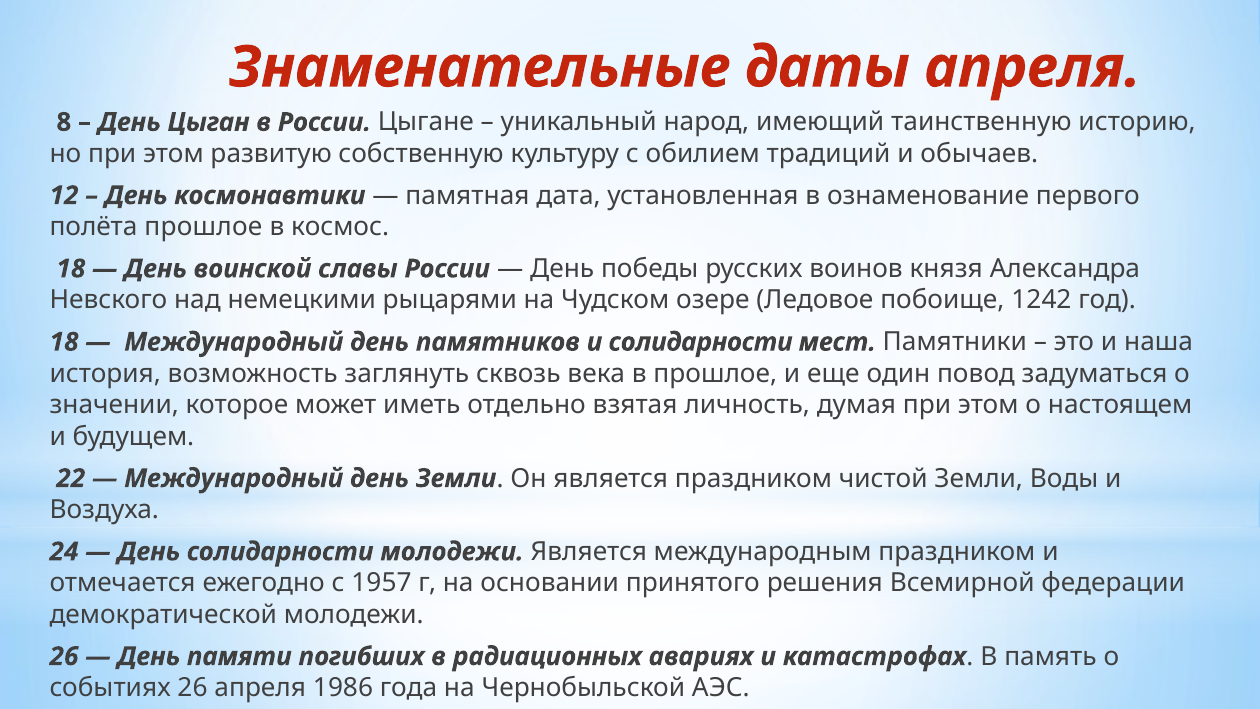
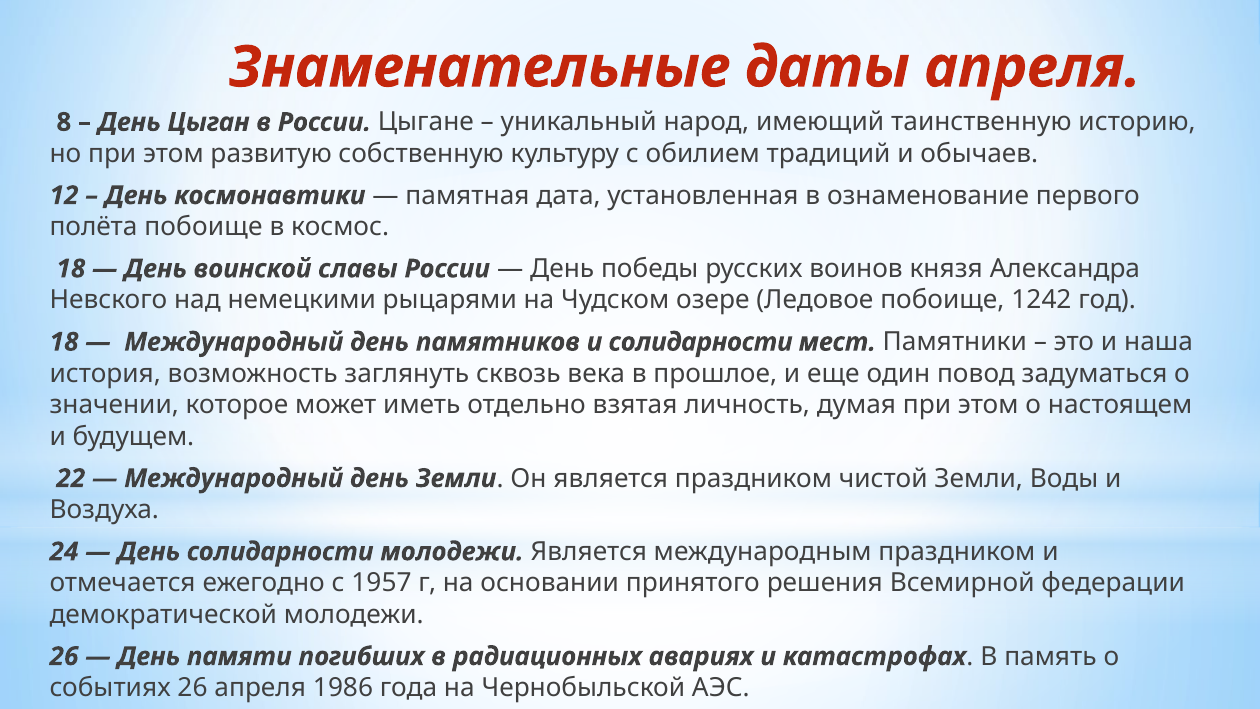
полёта прошлое: прошлое -> побоище (203, 227)
